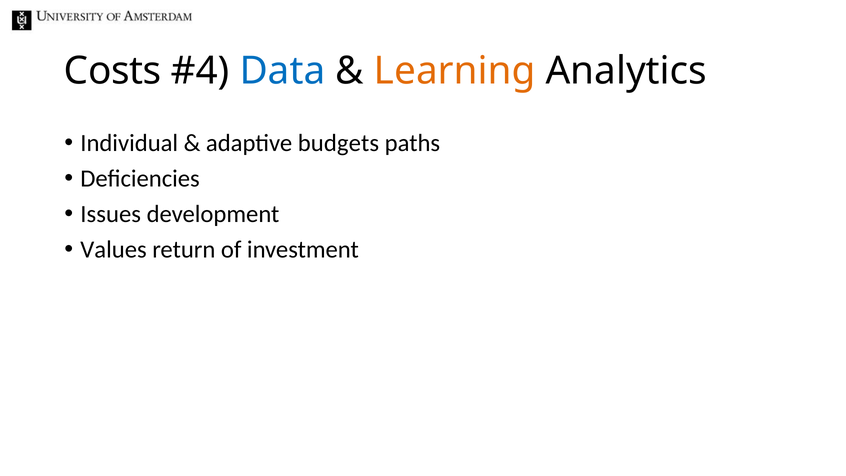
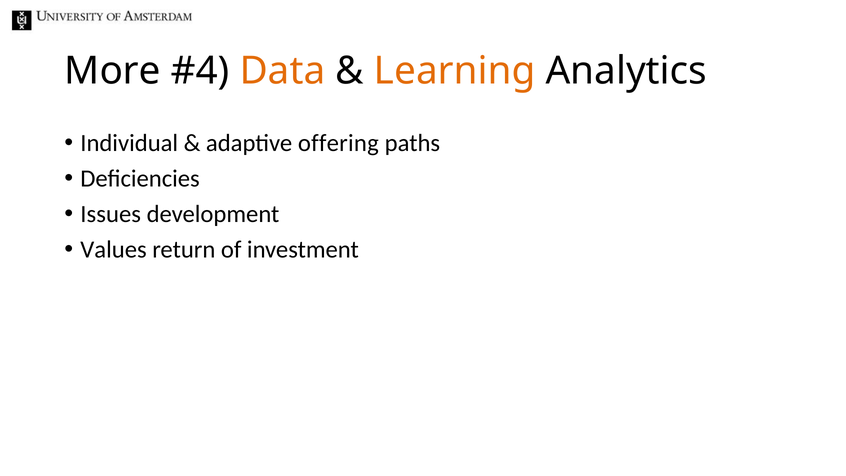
Costs: Costs -> More (113, 71)
Data colour: blue -> orange (282, 71)
budgets: budgets -> offering (338, 143)
